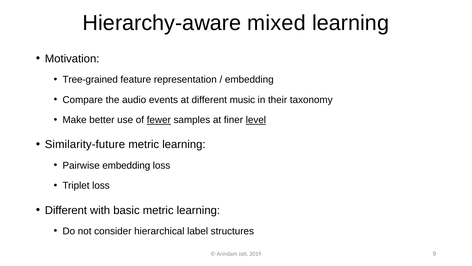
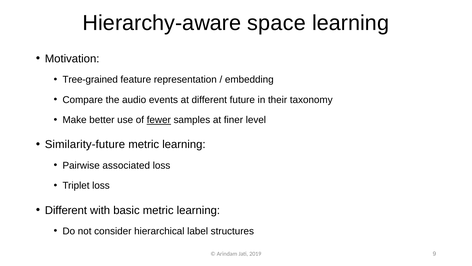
mixed: mixed -> space (277, 23)
music: music -> future (242, 100)
level underline: present -> none (256, 120)
Pairwise embedding: embedding -> associated (126, 165)
